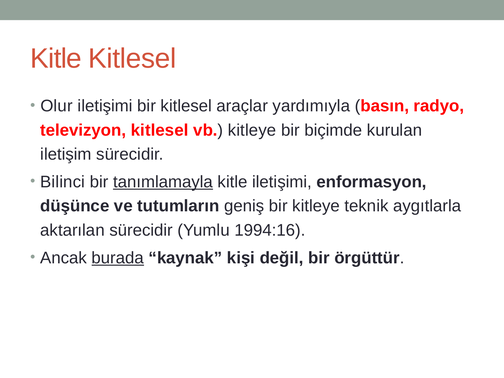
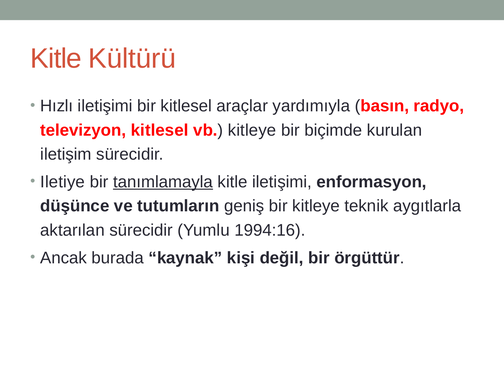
Kitle Kitlesel: Kitlesel -> Kültürü (132, 59)
Olur: Olur -> Hızlı (57, 106)
Bilinci: Bilinci -> Iletiye (63, 182)
burada underline: present -> none (118, 258)
